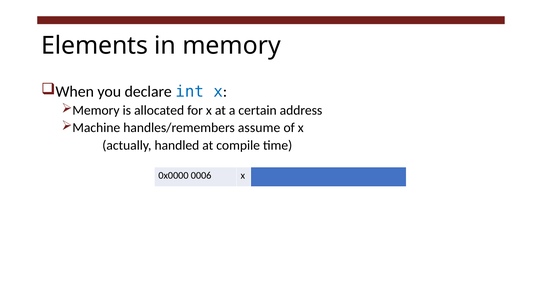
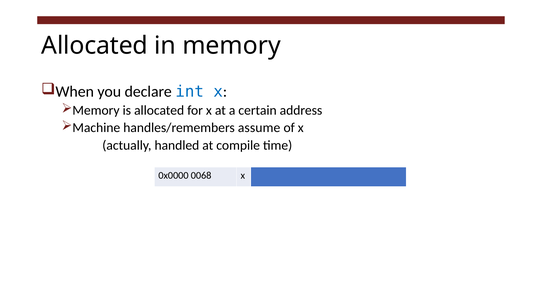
Elements: Elements -> Allocated (95, 46)
0006: 0006 -> 0068 (201, 175)
